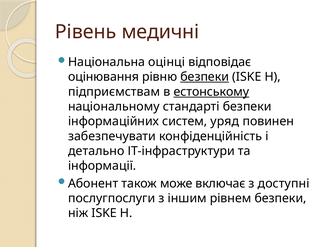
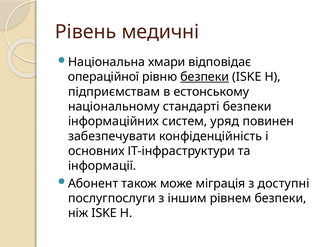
оцінці: оцінці -> хмари (167, 62)
оцінювання: оцінювання -> операційної (104, 77)
естонському underline: present -> none (211, 92)
детально: детально -> основних (96, 151)
включає: включає -> міграція (221, 183)
